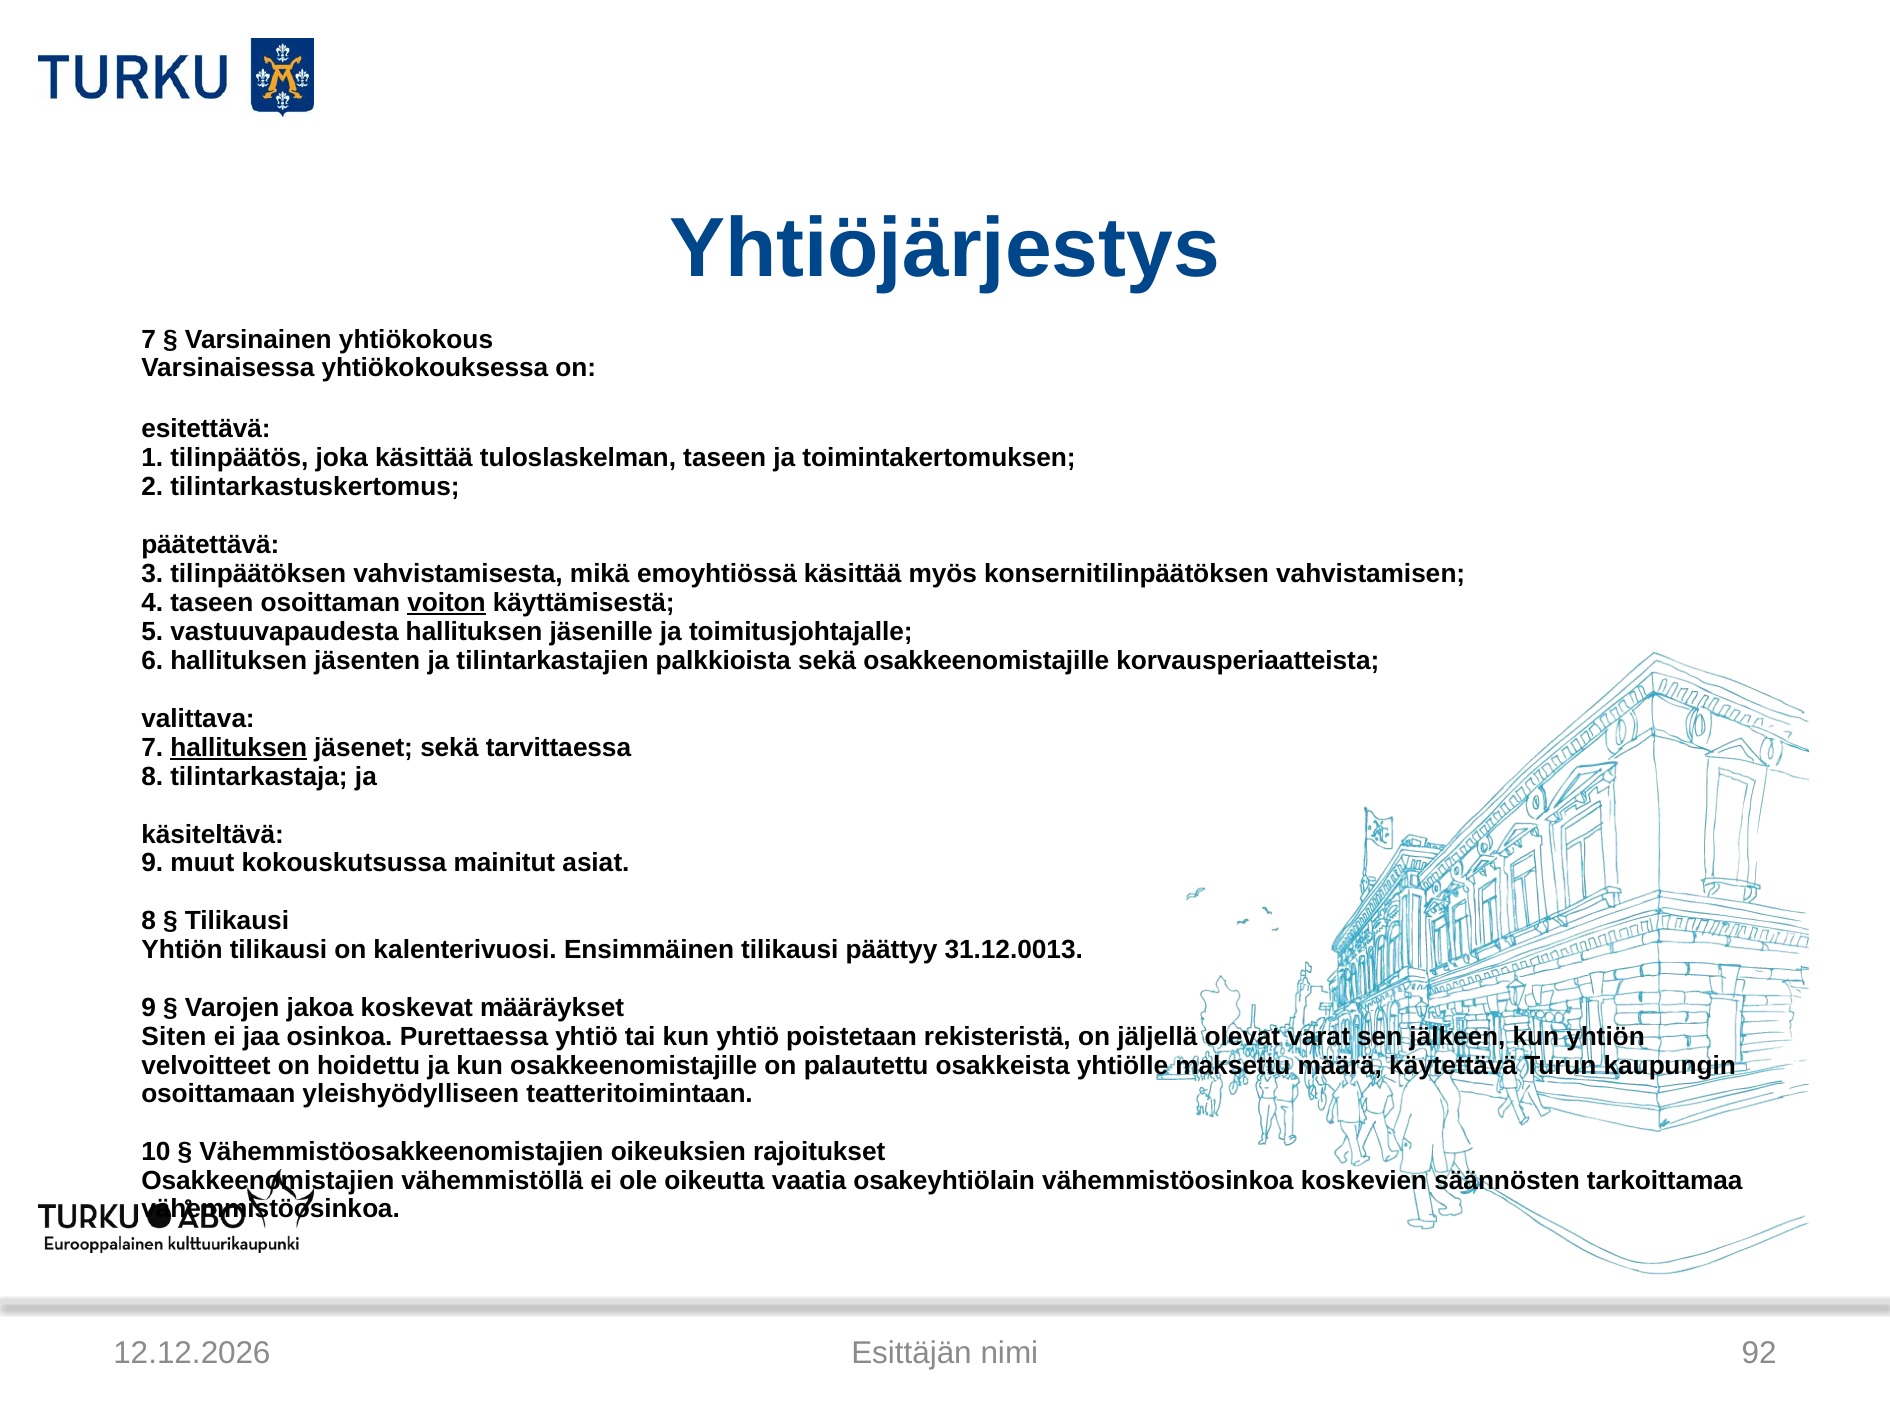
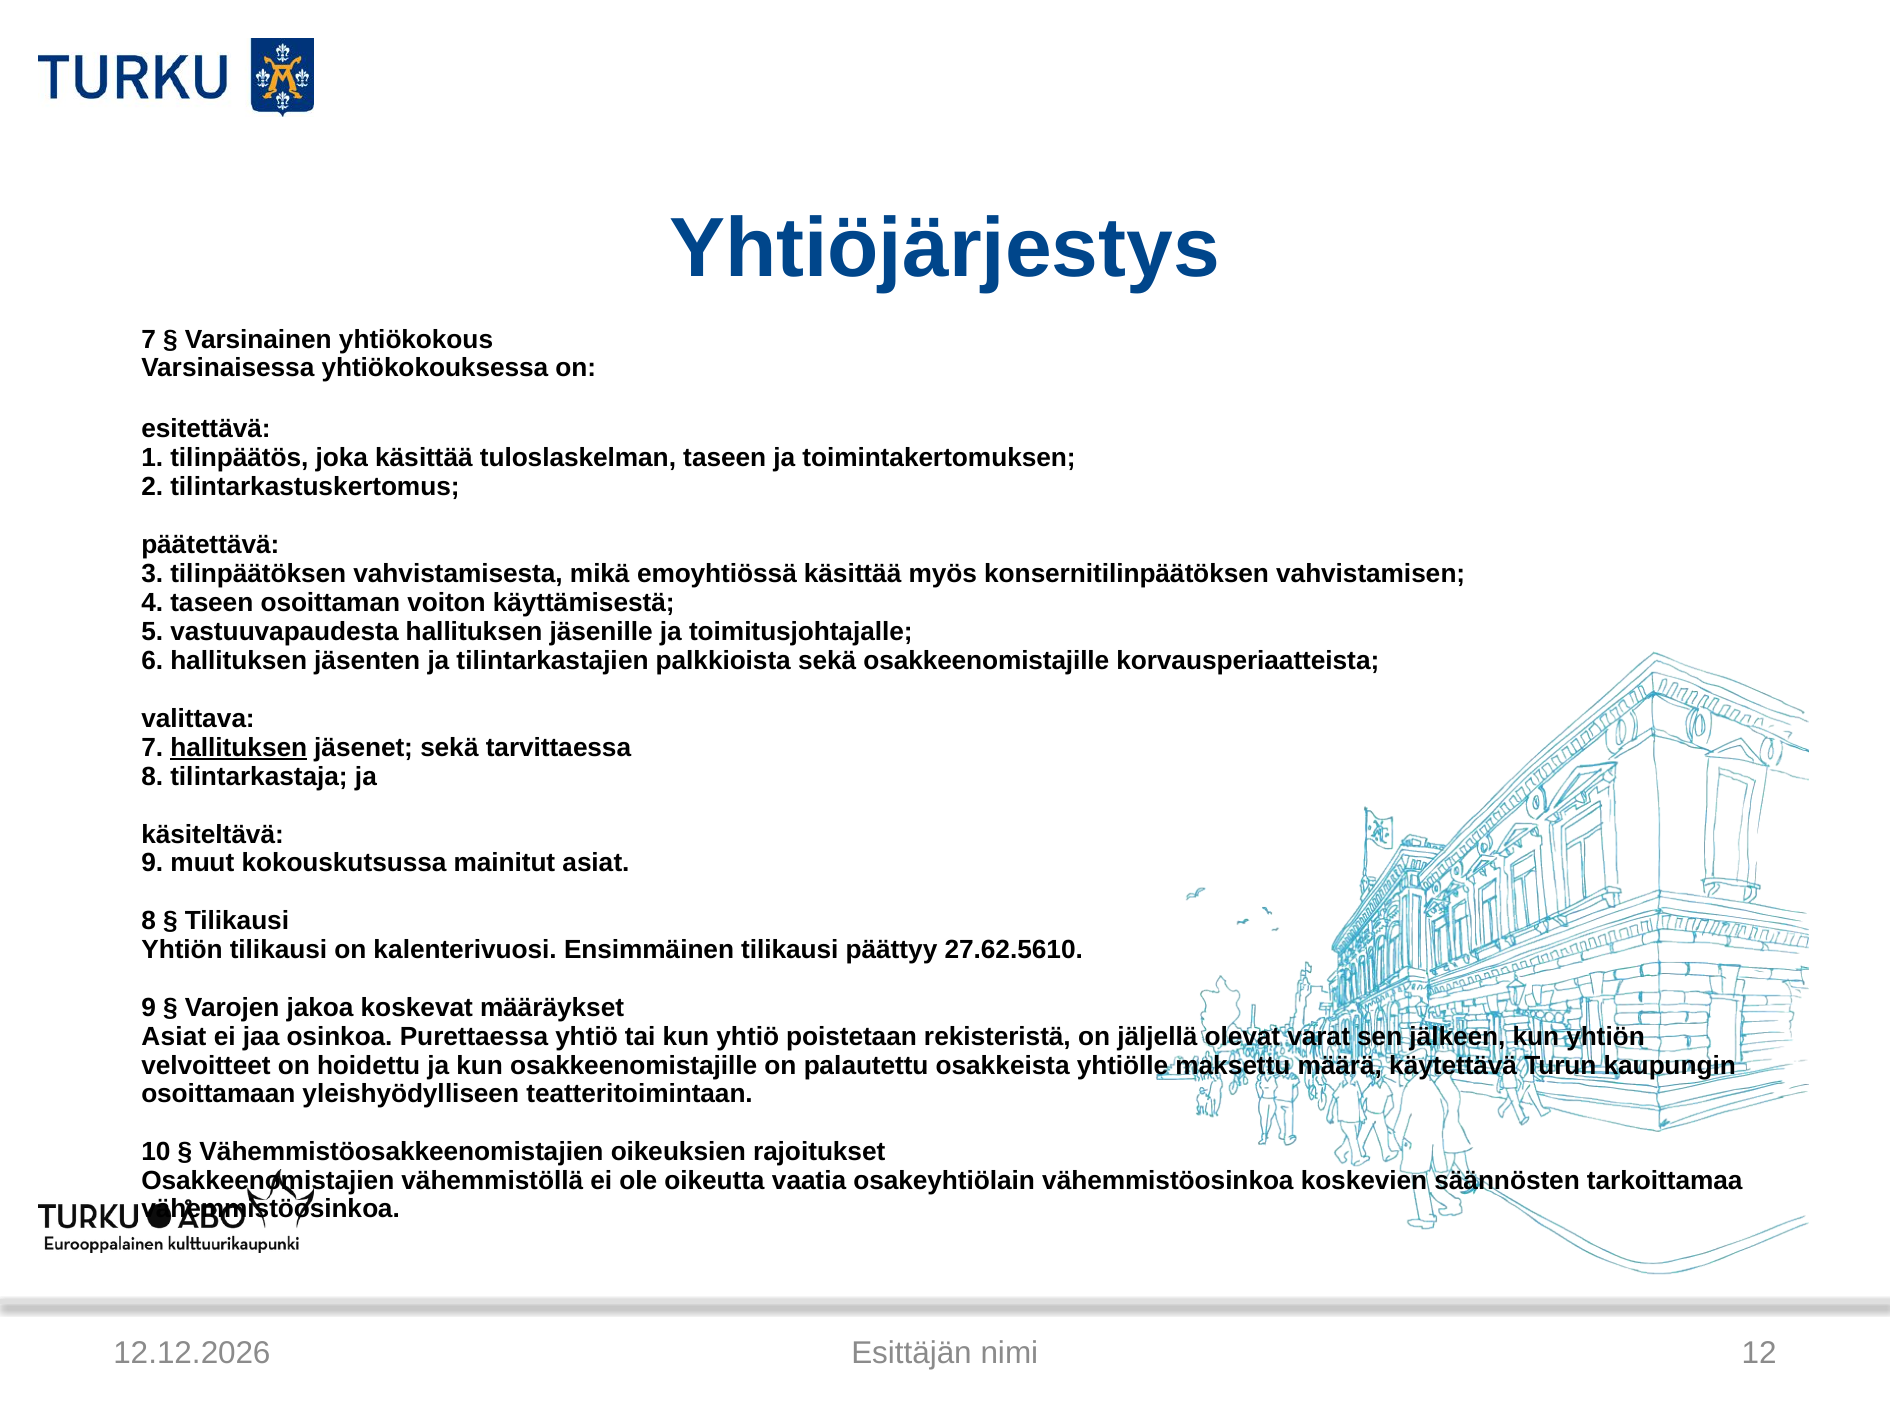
voiton underline: present -> none (447, 603)
31.12.0013: 31.12.0013 -> 27.62.5610 (1014, 950)
Siten: Siten -> Asiat (174, 1037)
92: 92 -> 12 (1759, 1354)
